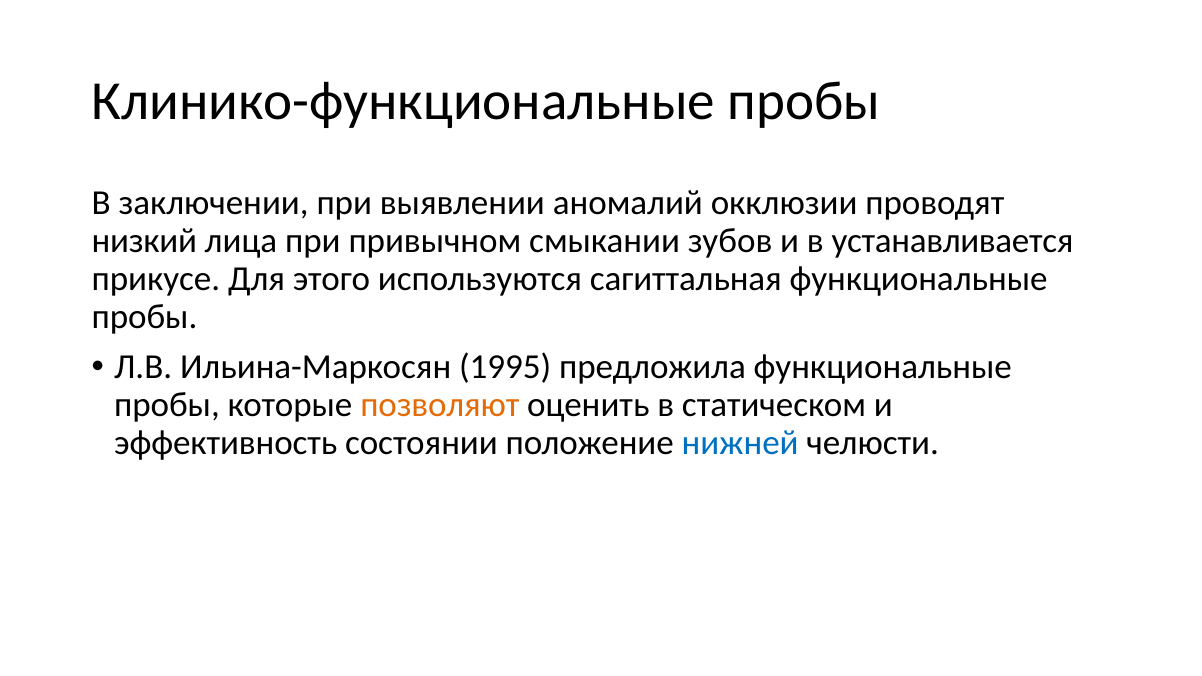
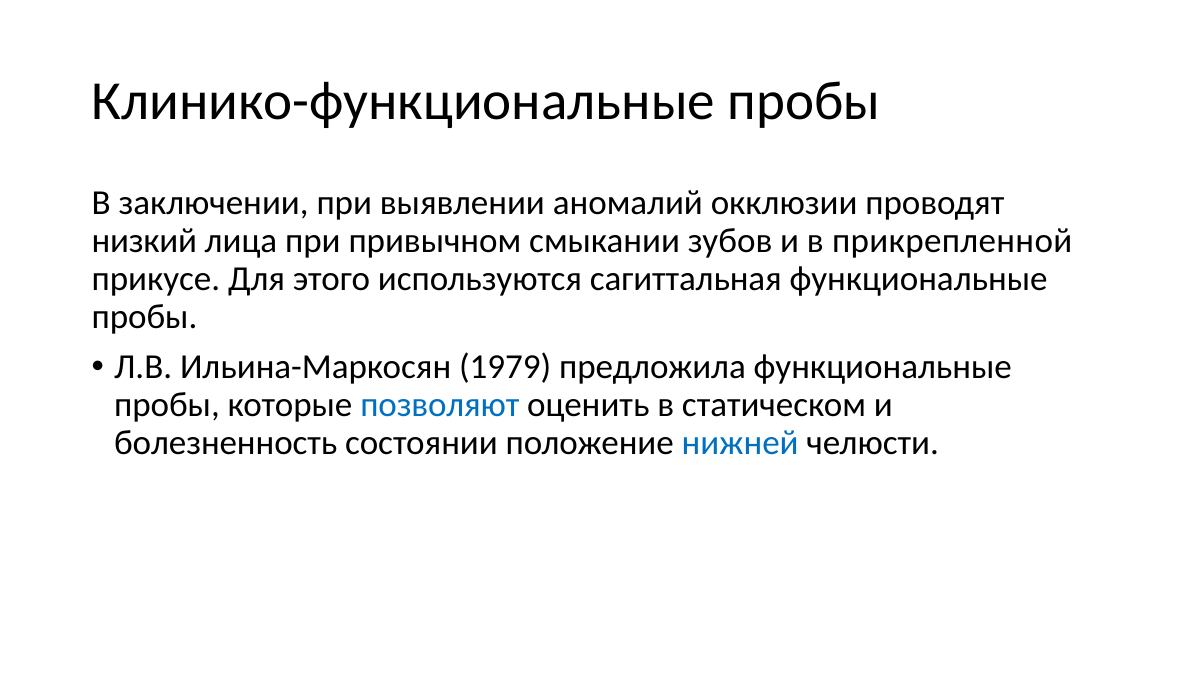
устанавливается: устанавливается -> прикрепленной (952, 241)
1995: 1995 -> 1979 (505, 367)
позволяют colour: orange -> blue (440, 405)
эффективность: эффективность -> болезненность (226, 443)
